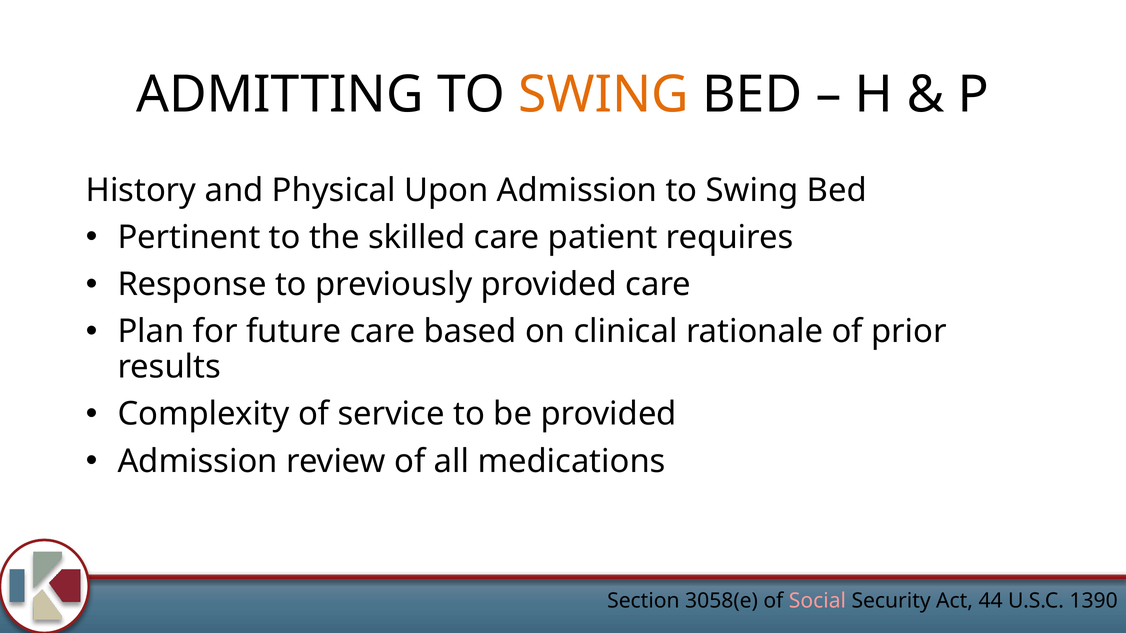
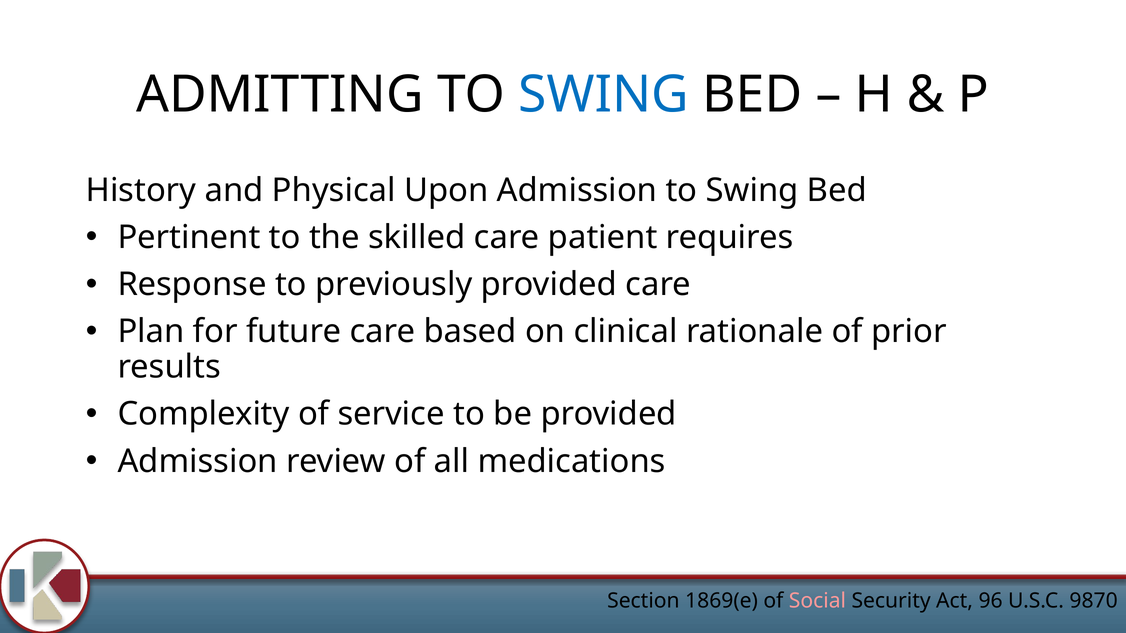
SWING colour: orange -> blue (604, 95)
3058(e: 3058(e -> 1869(e (722, 601)
44: 44 -> 96 (991, 601)
1390: 1390 -> 9870 (1094, 601)
